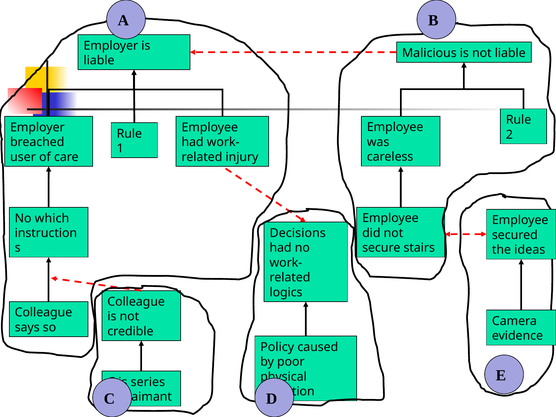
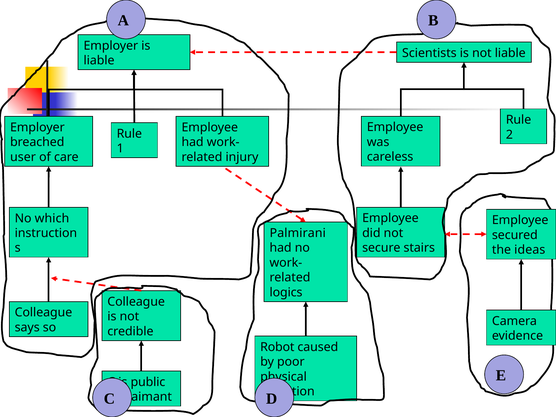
Malicious: Malicious -> Scientists (429, 53)
Decisions: Decisions -> Palmirani (298, 233)
Policy: Policy -> Robot (277, 347)
series: series -> public (148, 382)
